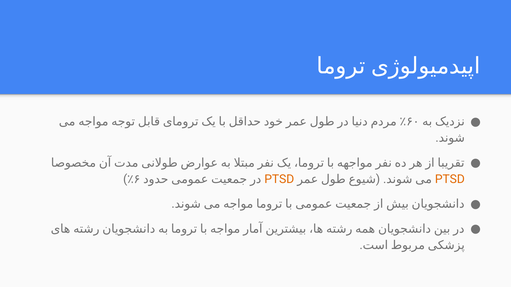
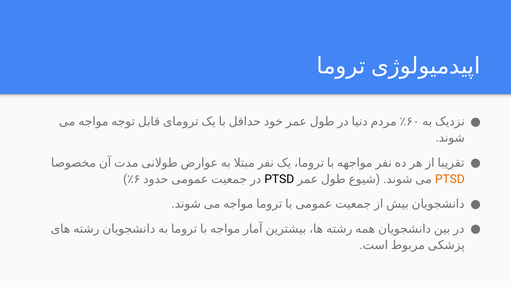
PTSD colour: orange -> black (279, 179)
